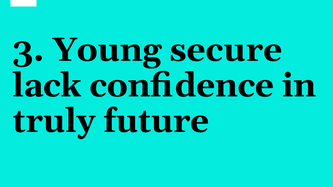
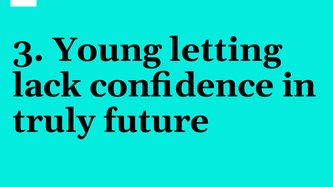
secure: secure -> letting (226, 50)
